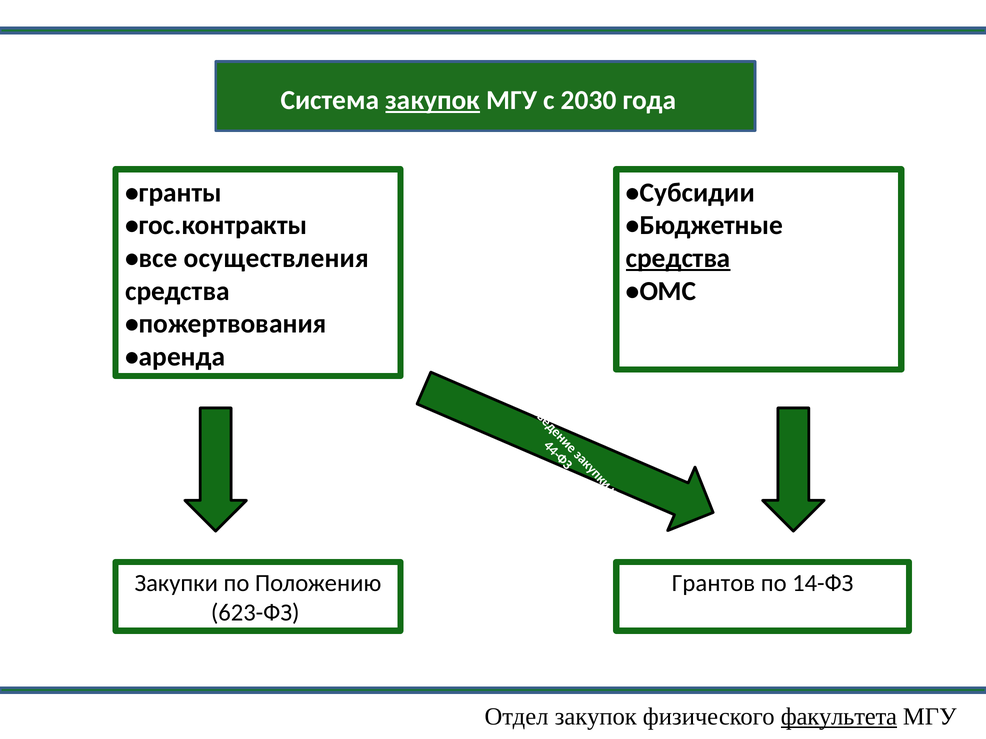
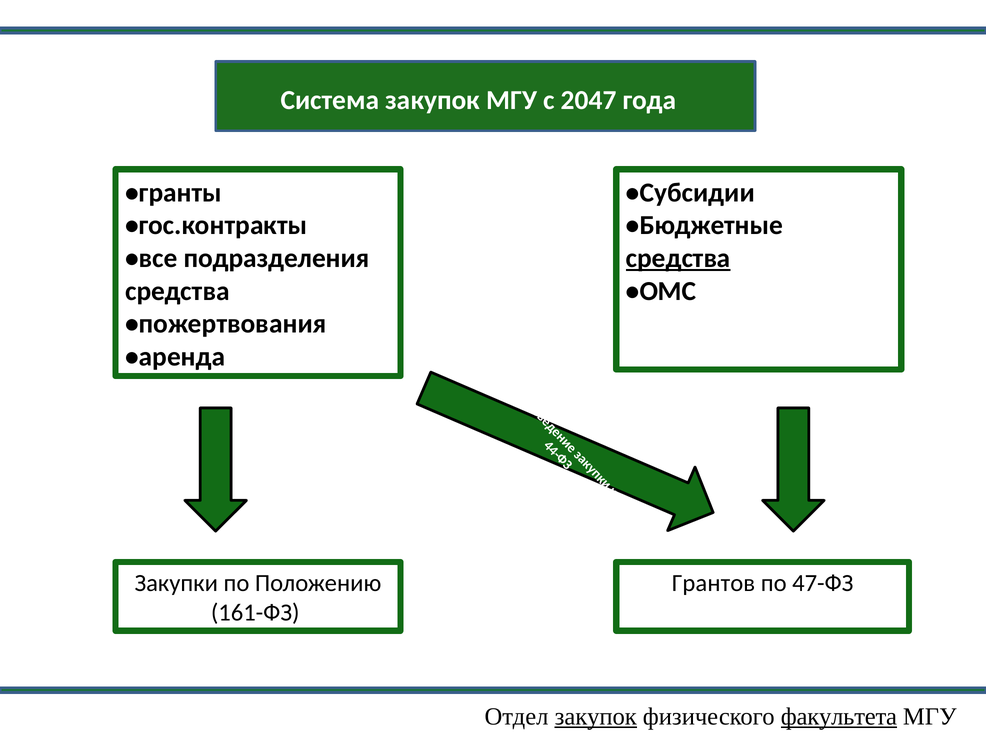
закупок underline: present -> none (433, 100)
2030: 2030 -> 2047 (589, 100)
осуществления: осуществления -> подразделения (277, 258)
14-ФЗ: 14-ФЗ -> 47-ФЗ (823, 584)
623-ФЗ: 623-ФЗ -> 161-ФЗ (255, 613)
закупок underline: none -> present (596, 717)
